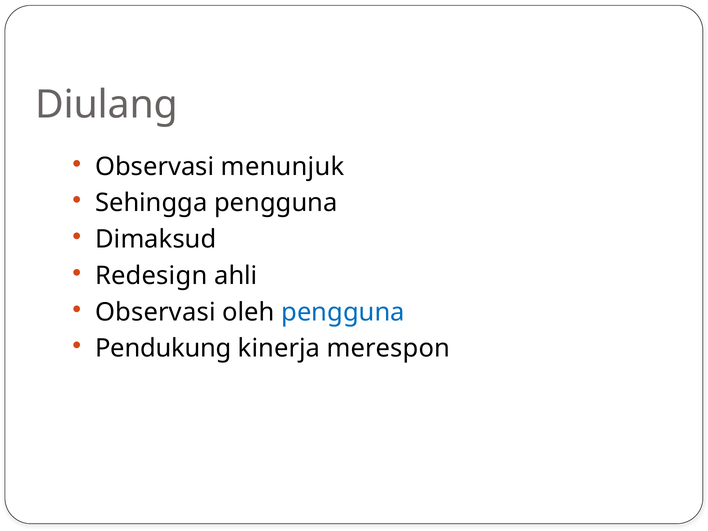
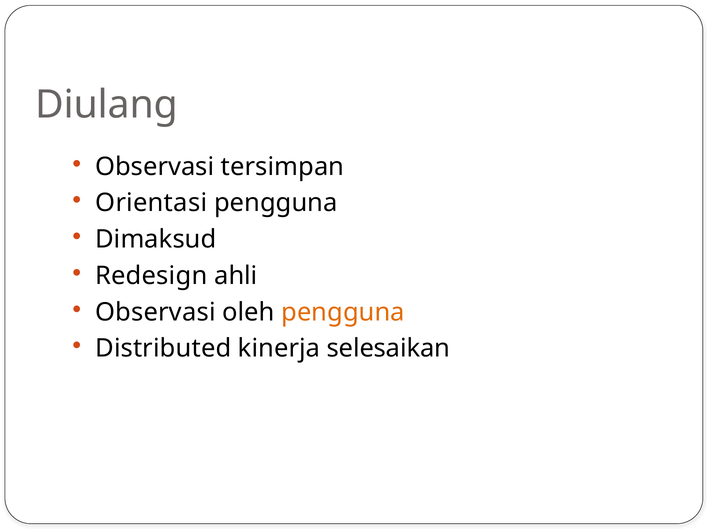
menunjuk: menunjuk -> tersimpan (283, 167)
Sehingga: Sehingga -> Orientasi (151, 203)
pengguna colour: blue -> orange (343, 312)
Pendukung: Pendukung -> Distributed (163, 349)
merespon: merespon -> selesaikan (388, 349)
